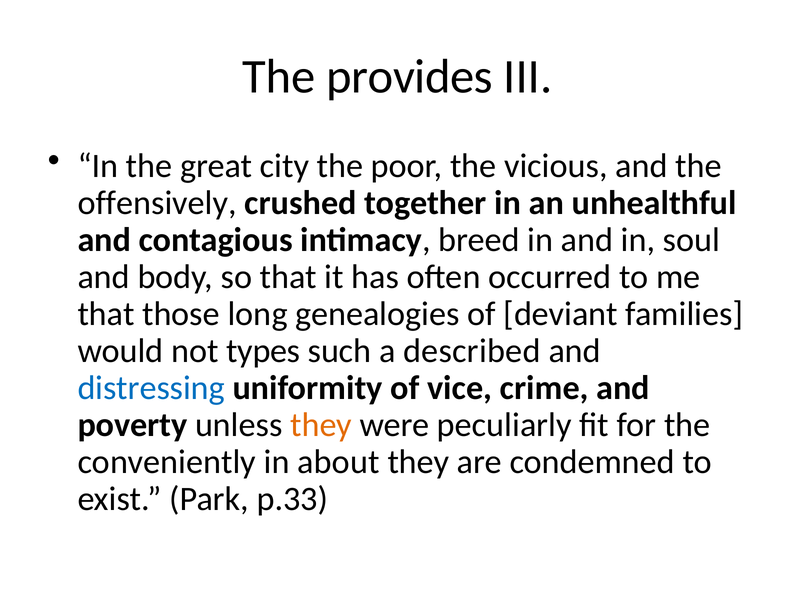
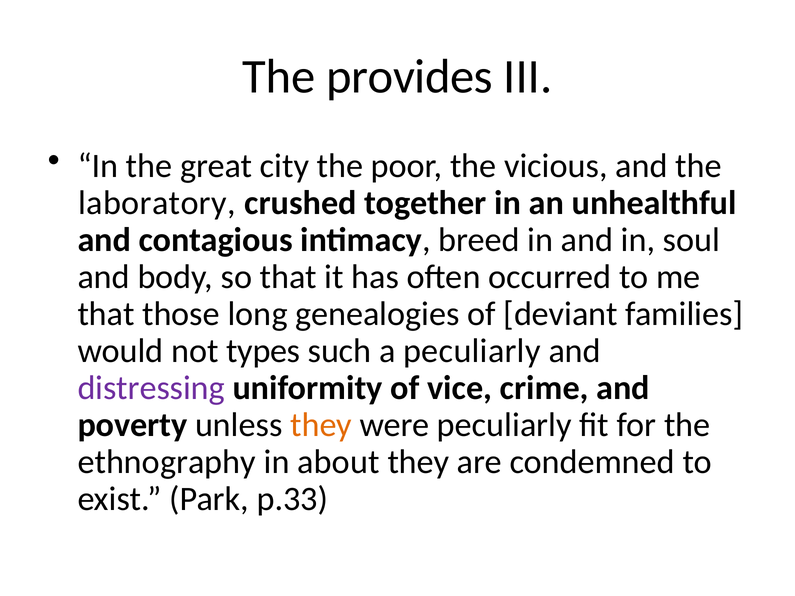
offensively: offensively -> laboratory (157, 203)
a described: described -> peculiarly (472, 351)
distressing colour: blue -> purple (151, 388)
conveniently: conveniently -> ethnography (167, 462)
